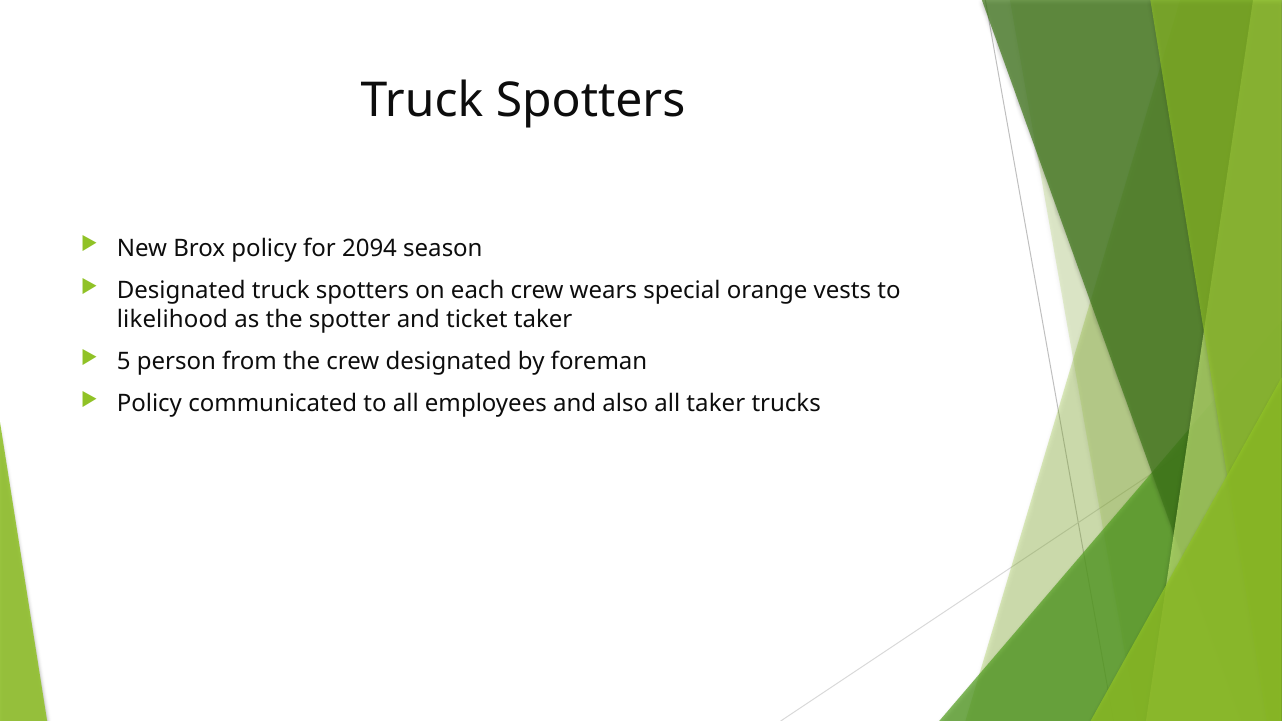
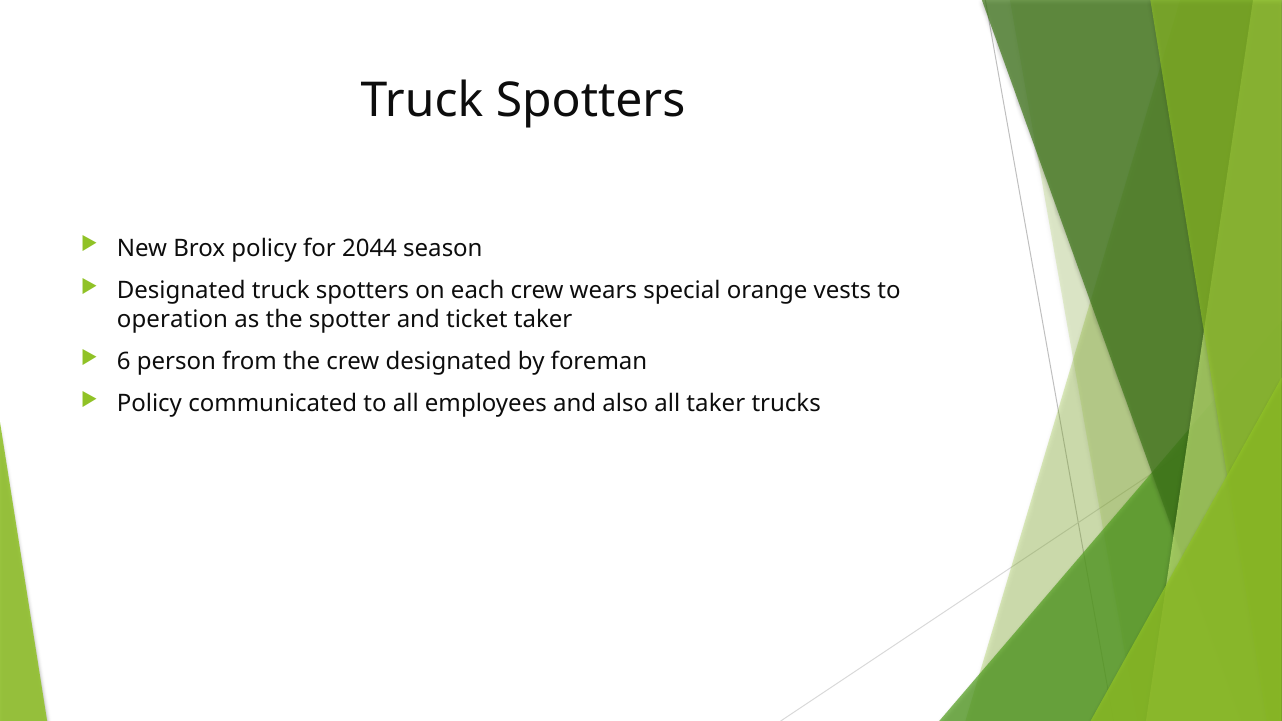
2094: 2094 -> 2044 (370, 248)
likelihood: likelihood -> operation (172, 319)
5: 5 -> 6 (124, 361)
